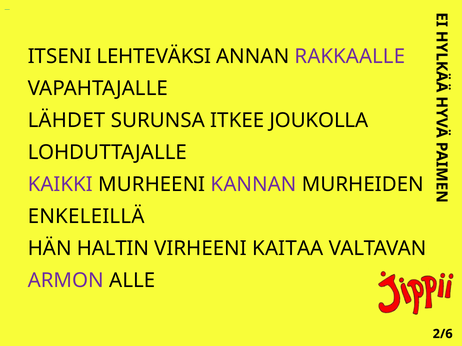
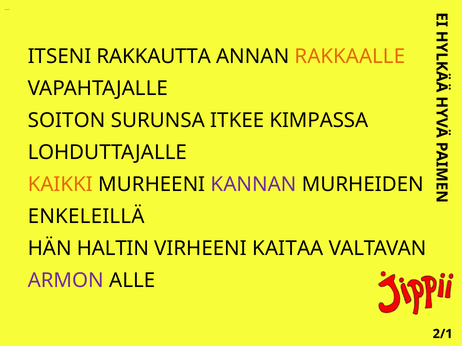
LEHTEVÄKSI: LEHTEVÄKSI -> RAKKAUTTA (154, 57)
RAKKAALLE colour: purple -> orange (350, 57)
LÄHDET: LÄHDET -> SOITON (67, 121)
JOUKOLLA: JOUKOLLA -> KIMPASSA (319, 121)
KAIKKI colour: purple -> orange (60, 185)
2/6: 2/6 -> 2/1 (443, 334)
